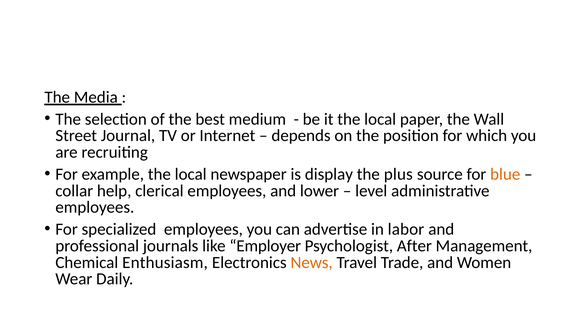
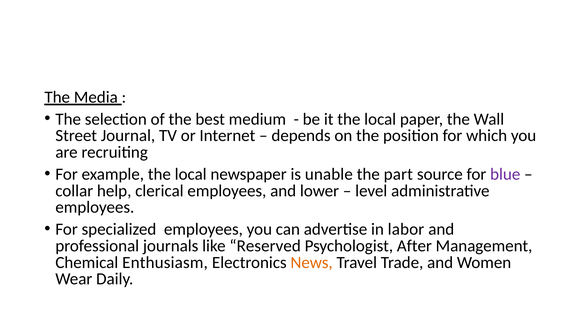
display: display -> unable (329, 174)
plus: plus -> part (398, 174)
blue colour: orange -> purple (505, 174)
Employer: Employer -> Reserved (265, 246)
